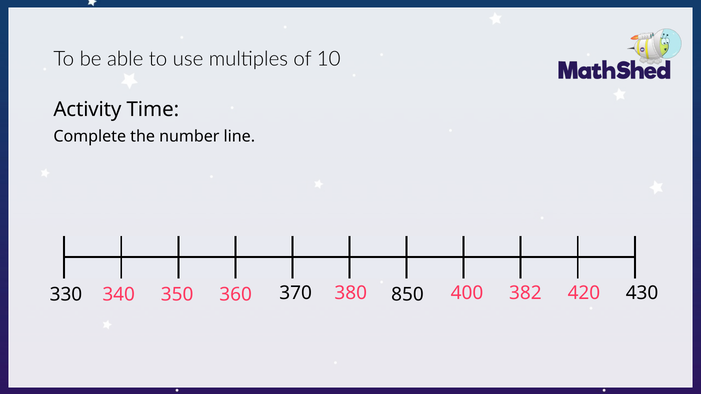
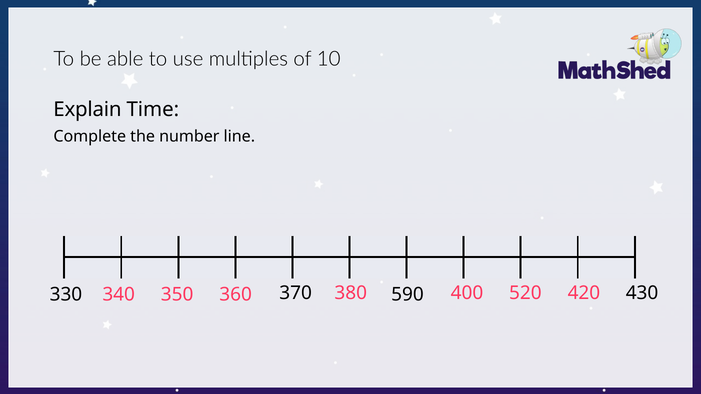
Activity: Activity -> Explain (87, 110)
850: 850 -> 590 (407, 295)
382: 382 -> 520 (525, 293)
